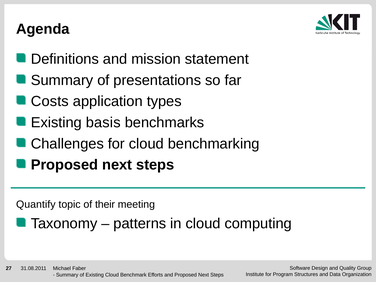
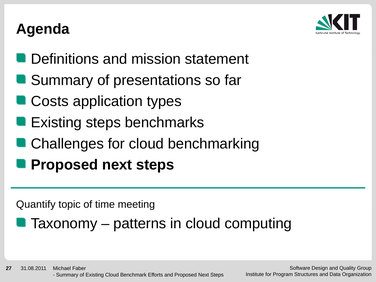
Existing basis: basis -> steps (103, 123)
their: their -> time (105, 204)
